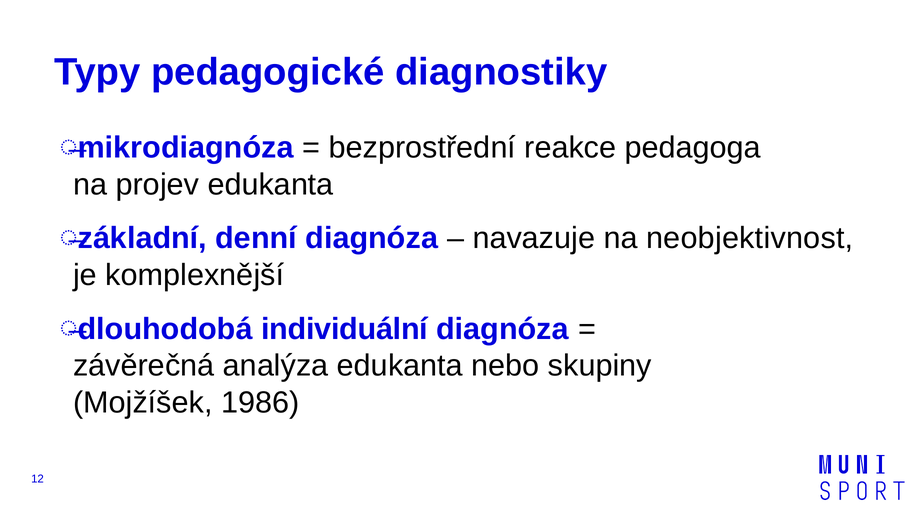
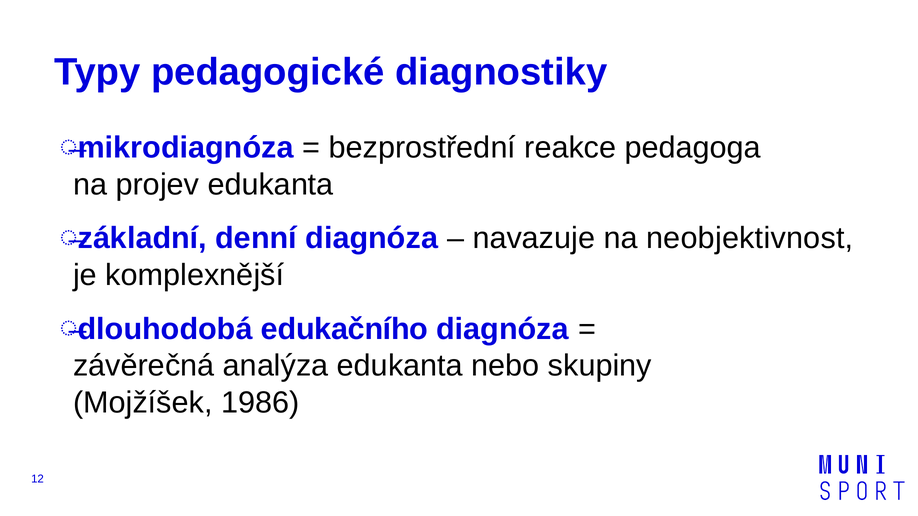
individuální: individuální -> edukačního (345, 329)
